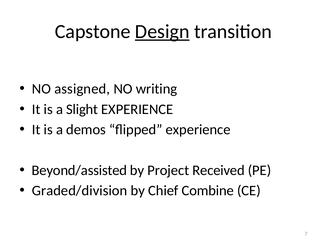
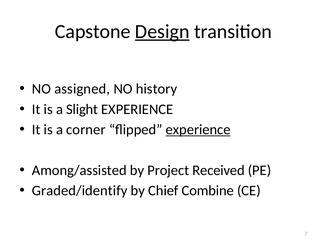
writing: writing -> history (157, 89)
demos: demos -> corner (86, 130)
experience underline: none -> present (198, 130)
Beyond/assisted: Beyond/assisted -> Among/assisted (79, 170)
Graded/division: Graded/division -> Graded/identify (80, 191)
